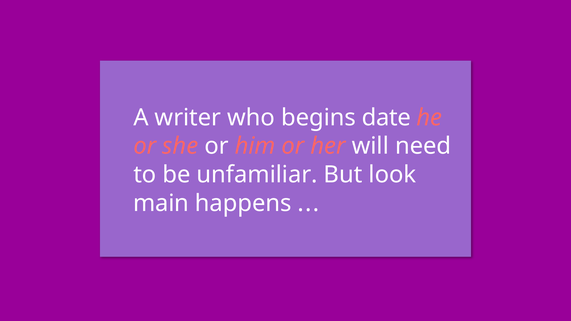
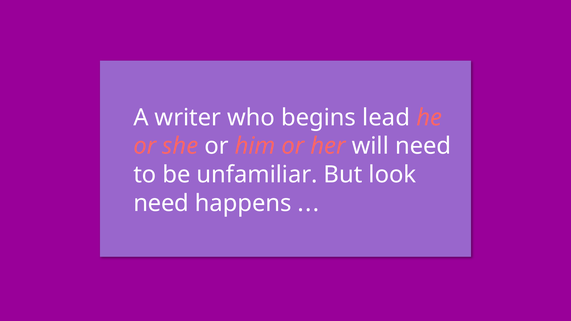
date: date -> lead (386, 118)
main: main -> need (161, 203)
